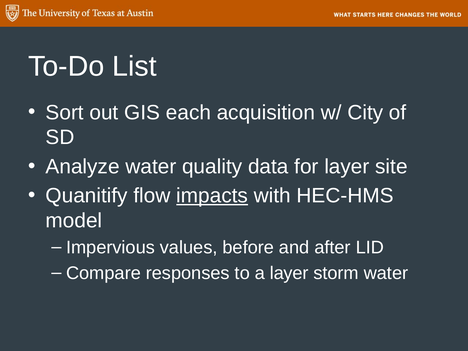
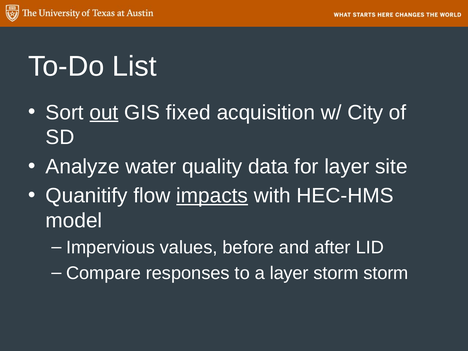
out underline: none -> present (104, 112)
each: each -> fixed (188, 112)
storm water: water -> storm (386, 273)
